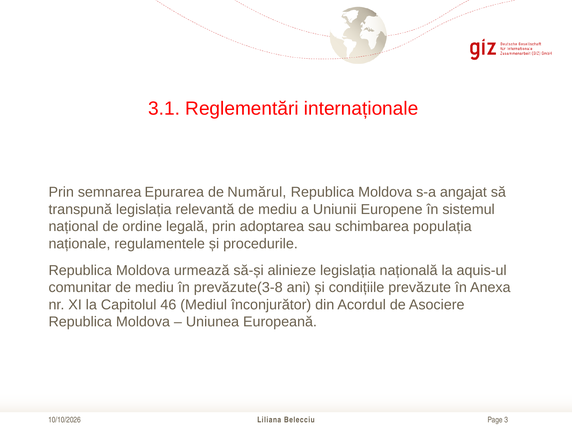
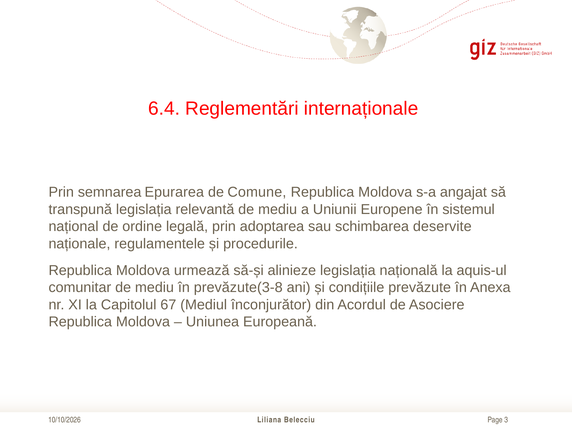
3.1: 3.1 -> 6.4 (164, 108)
Numărul: Numărul -> Comune (257, 192)
populația: populația -> deservite (442, 227)
46: 46 -> 67 (168, 305)
